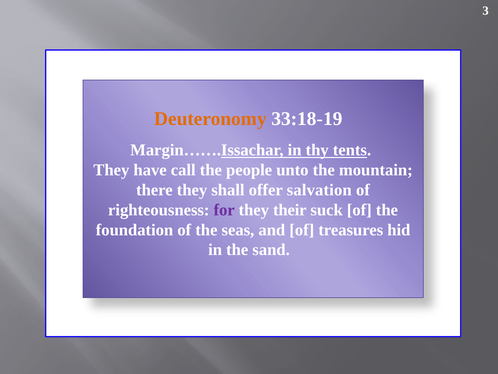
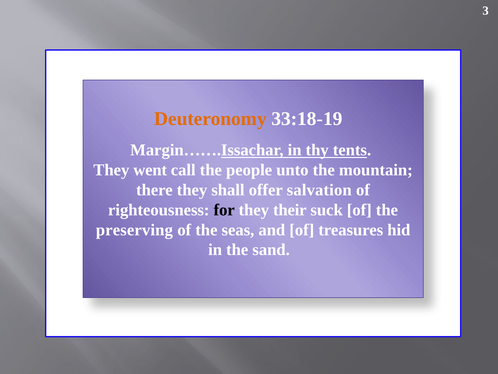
have: have -> went (150, 170)
for colour: purple -> black (224, 210)
foundation: foundation -> preserving (134, 230)
